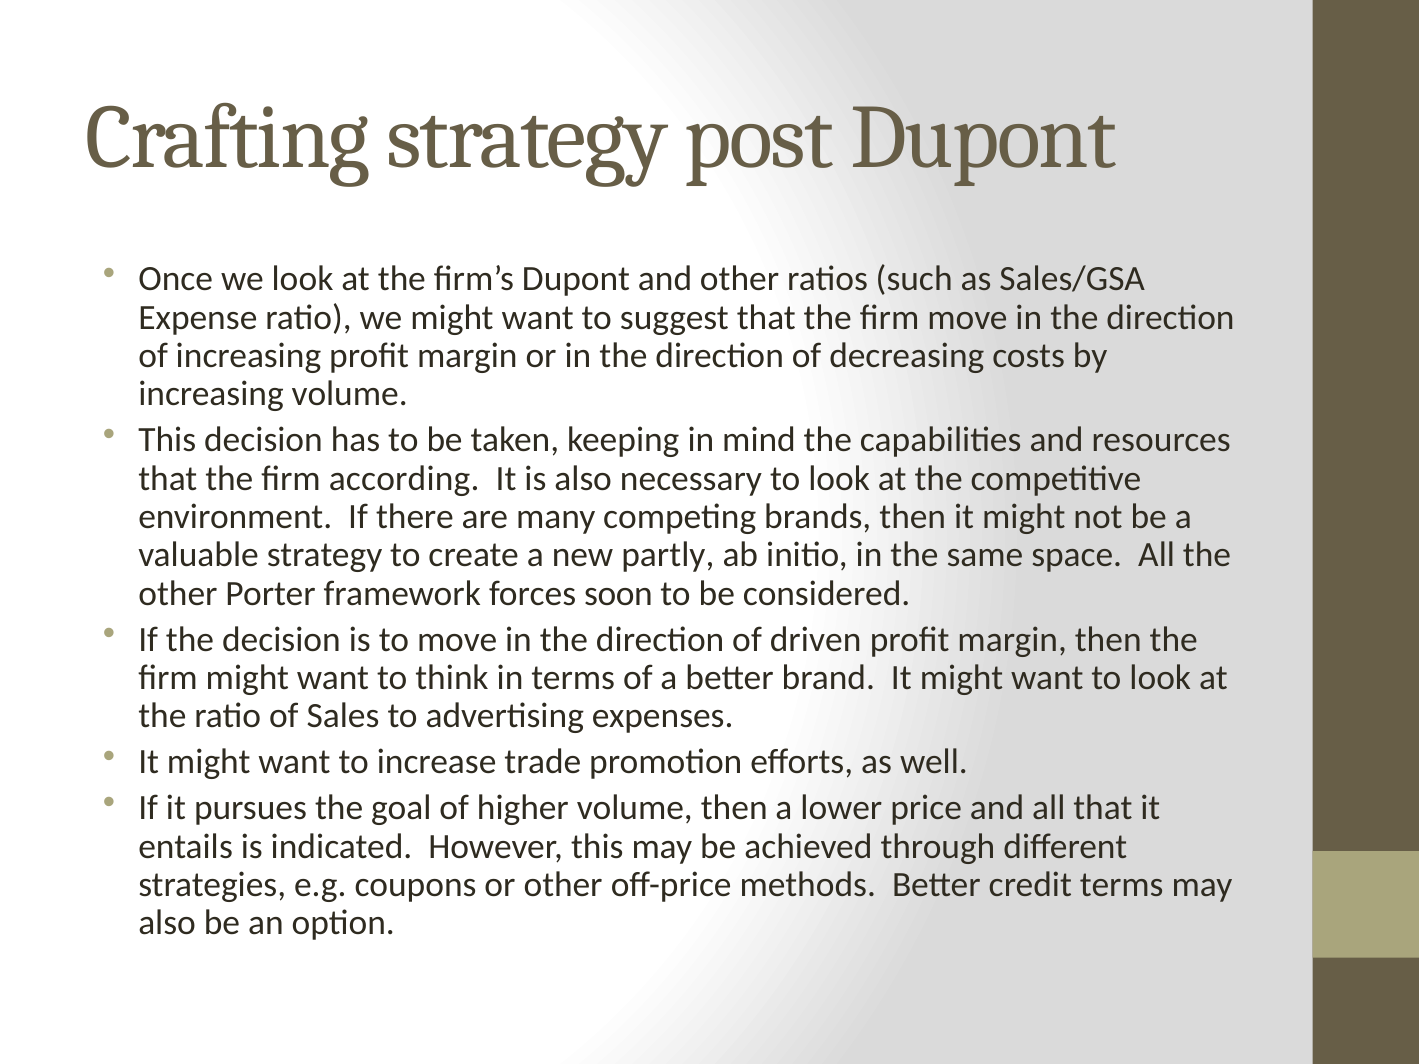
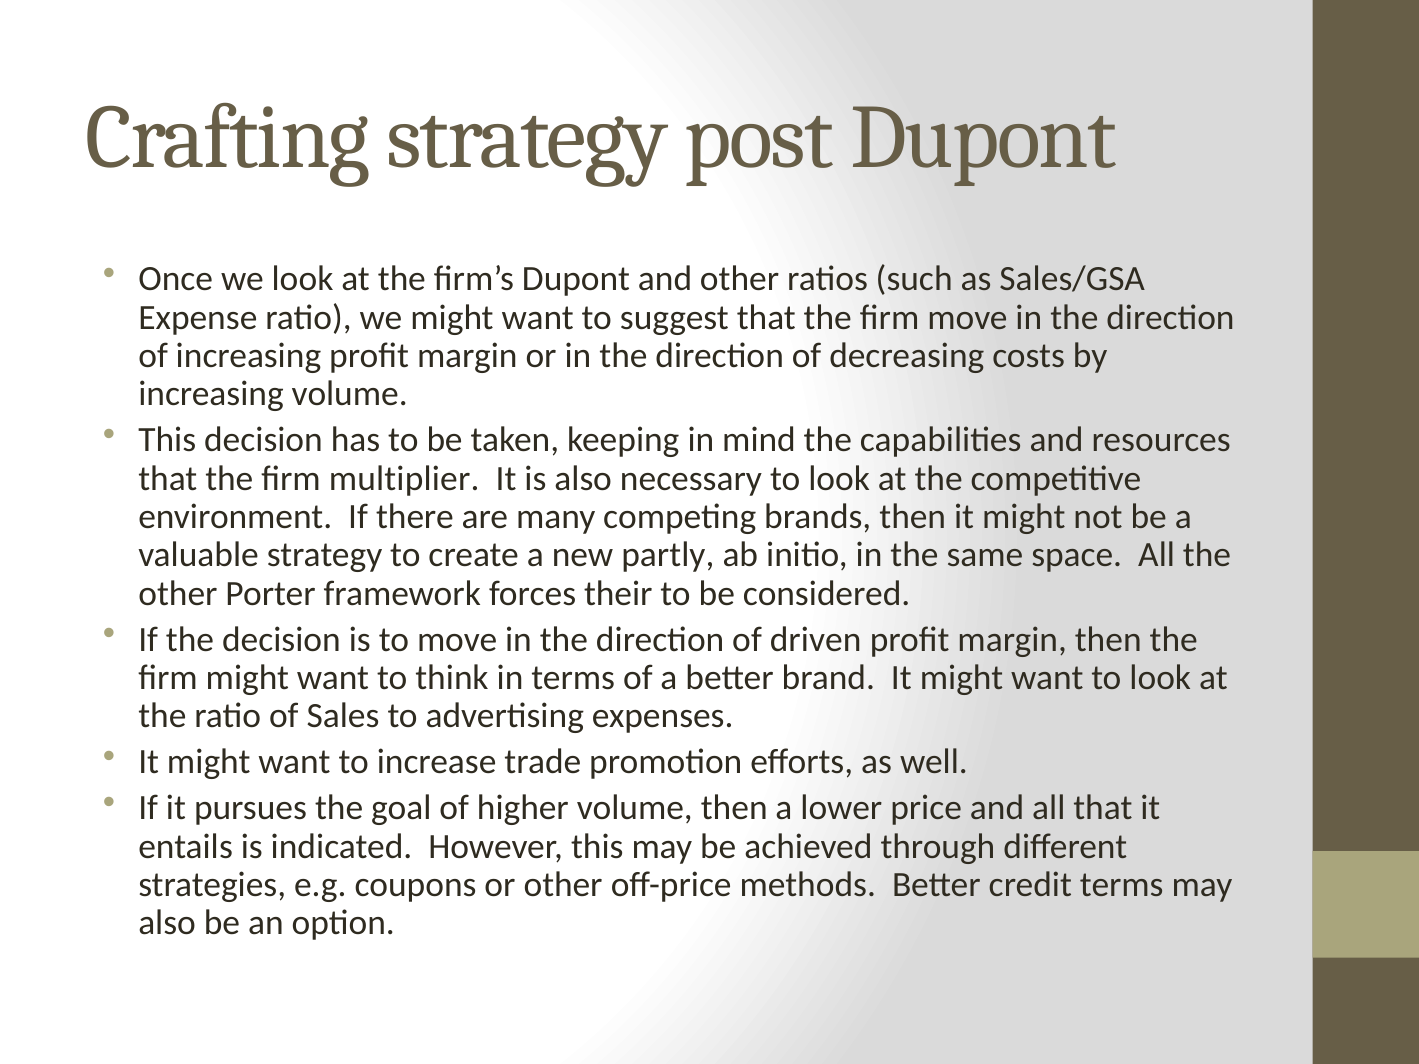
according: according -> multiplier (404, 479)
soon: soon -> their (618, 594)
